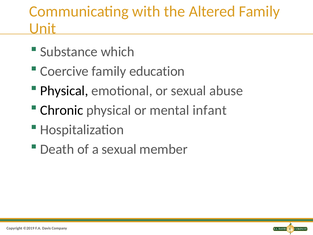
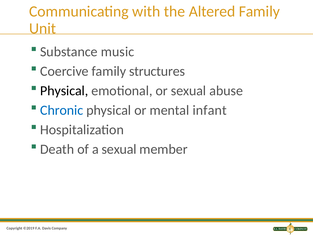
which: which -> music (118, 52)
education: education -> structures (157, 71)
Chronic colour: black -> blue (62, 110)
